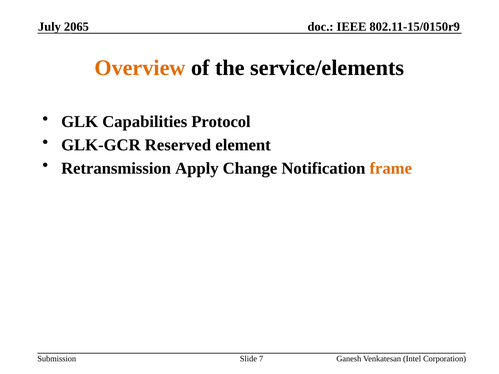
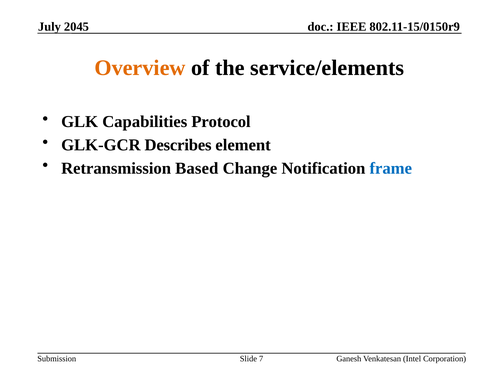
2065: 2065 -> 2045 (76, 27)
Reserved: Reserved -> Describes (178, 145)
Apply: Apply -> Based (197, 168)
frame colour: orange -> blue (391, 168)
